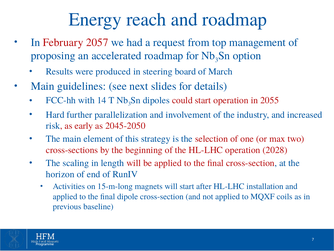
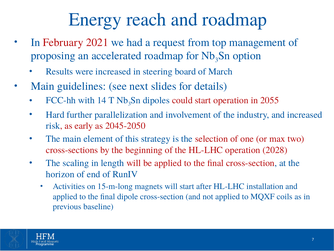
2057: 2057 -> 2021 (97, 42)
were produced: produced -> increased (113, 71)
